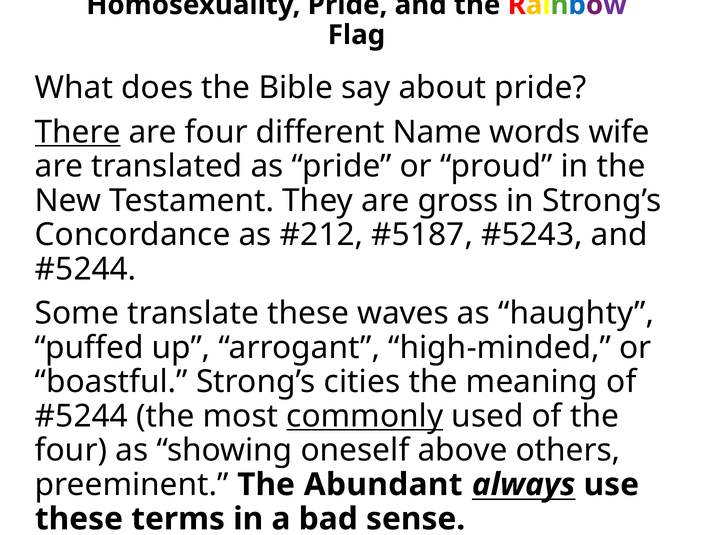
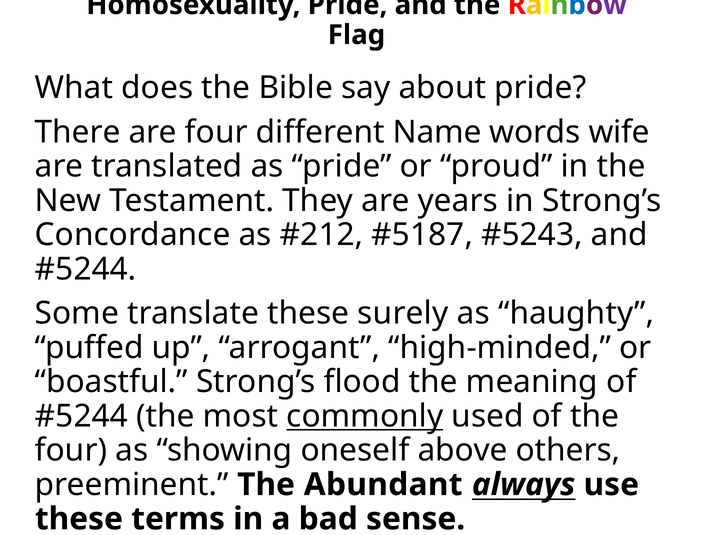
There underline: present -> none (78, 132)
gross: gross -> years (458, 201)
waves: waves -> surely (403, 313)
cities: cities -> flood (362, 382)
